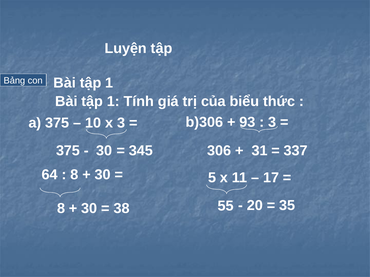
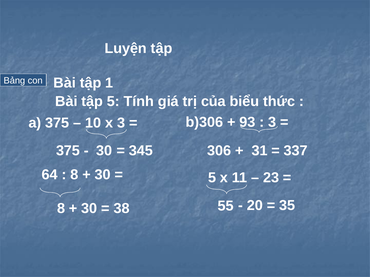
1: 1 -> 5 (113, 101)
17: 17 -> 23 (271, 178)
